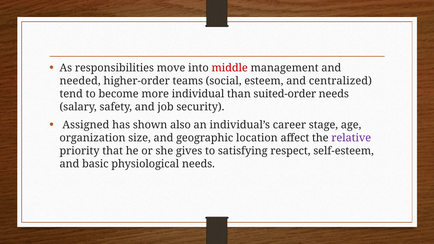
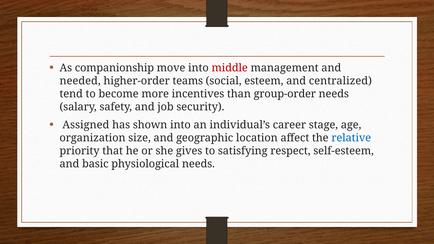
responsibilities: responsibilities -> companionship (114, 68)
individual: individual -> incentives (198, 94)
suited-order: suited-order -> group-order (285, 94)
shown also: also -> into (180, 125)
relative colour: purple -> blue (351, 138)
